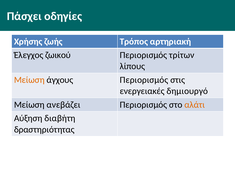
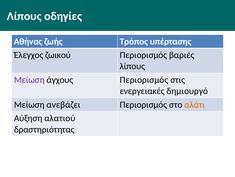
Πάσχει: Πάσχει -> Λίπους (24, 16)
Χρήσης: Χρήσης -> Αθήνας (28, 41)
αρτηριακή: αρτηριακή -> υπέρτασης (171, 41)
τρίτων: τρίτων -> βαριές (182, 55)
Μείωση colour: orange -> purple (29, 80)
διαβήτη: διαβήτη -> αλατιού (60, 118)
